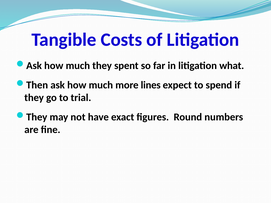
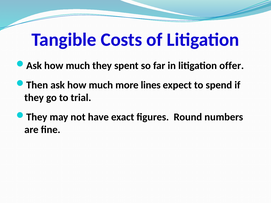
what: what -> offer (232, 66)
